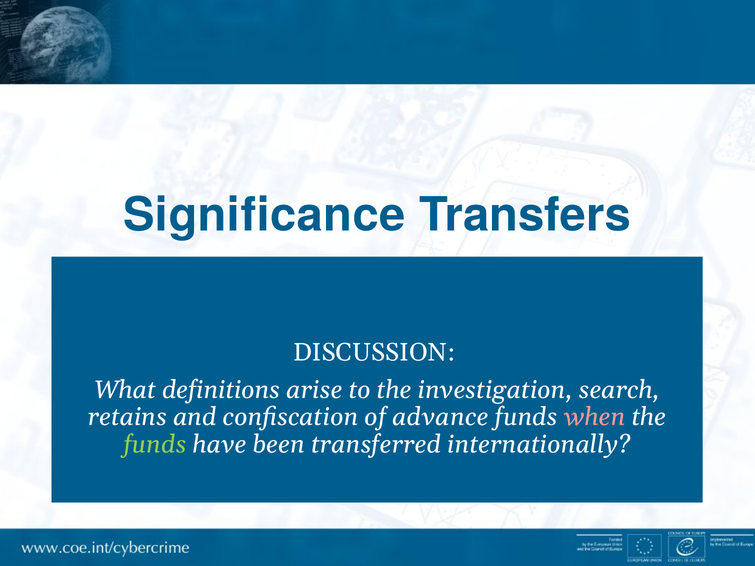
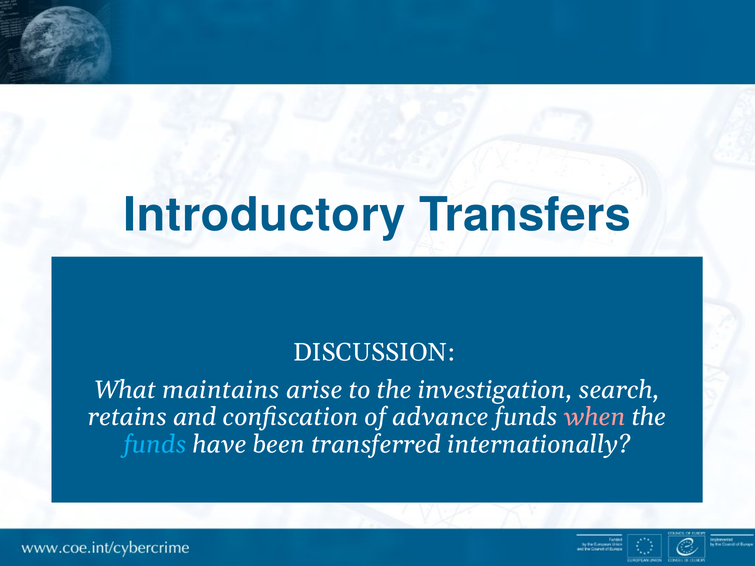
Significance: Significance -> Introductory (264, 215)
definitions: definitions -> maintains (221, 390)
funds colour: light green -> light blue (155, 444)
